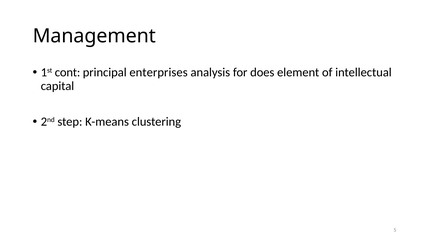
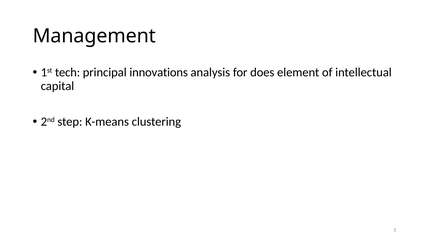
cont: cont -> tech (68, 73)
enterprises: enterprises -> innovations (159, 73)
